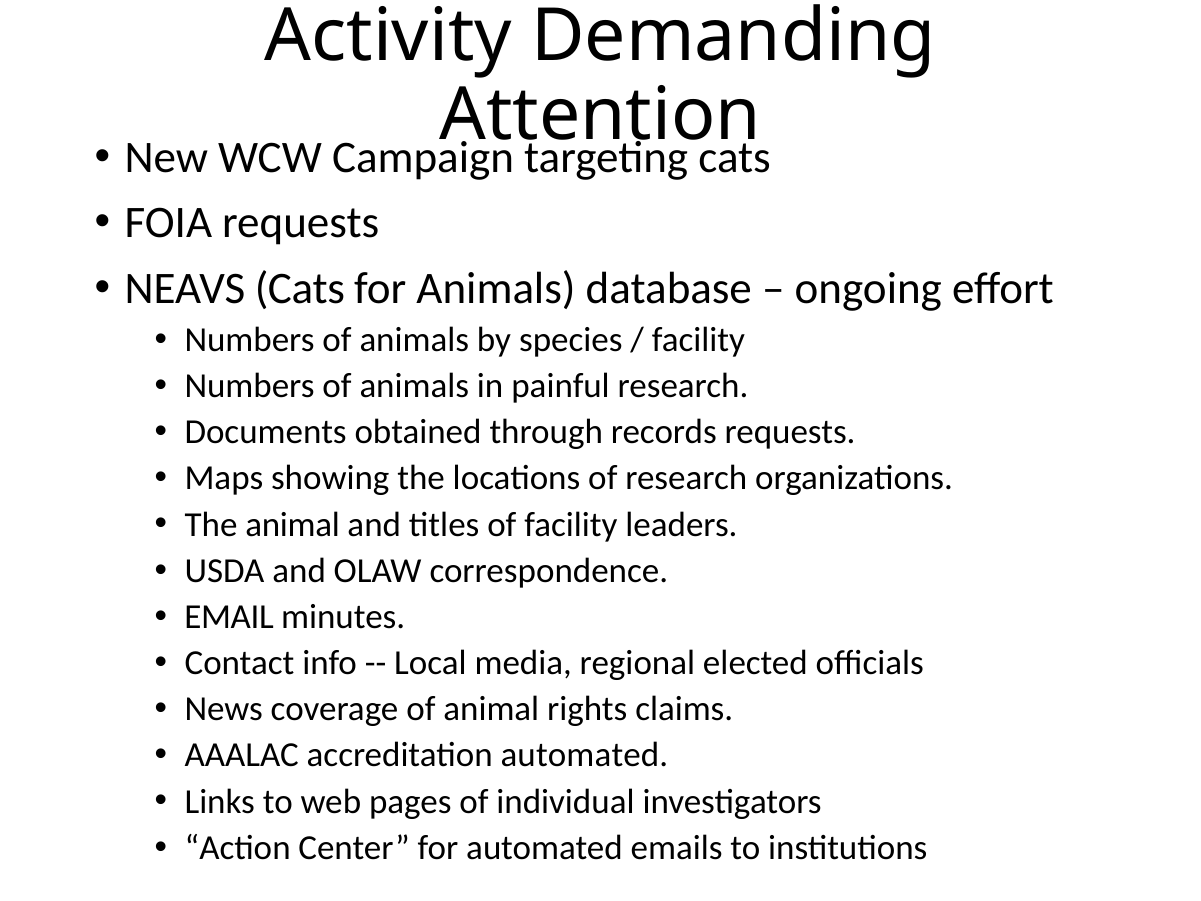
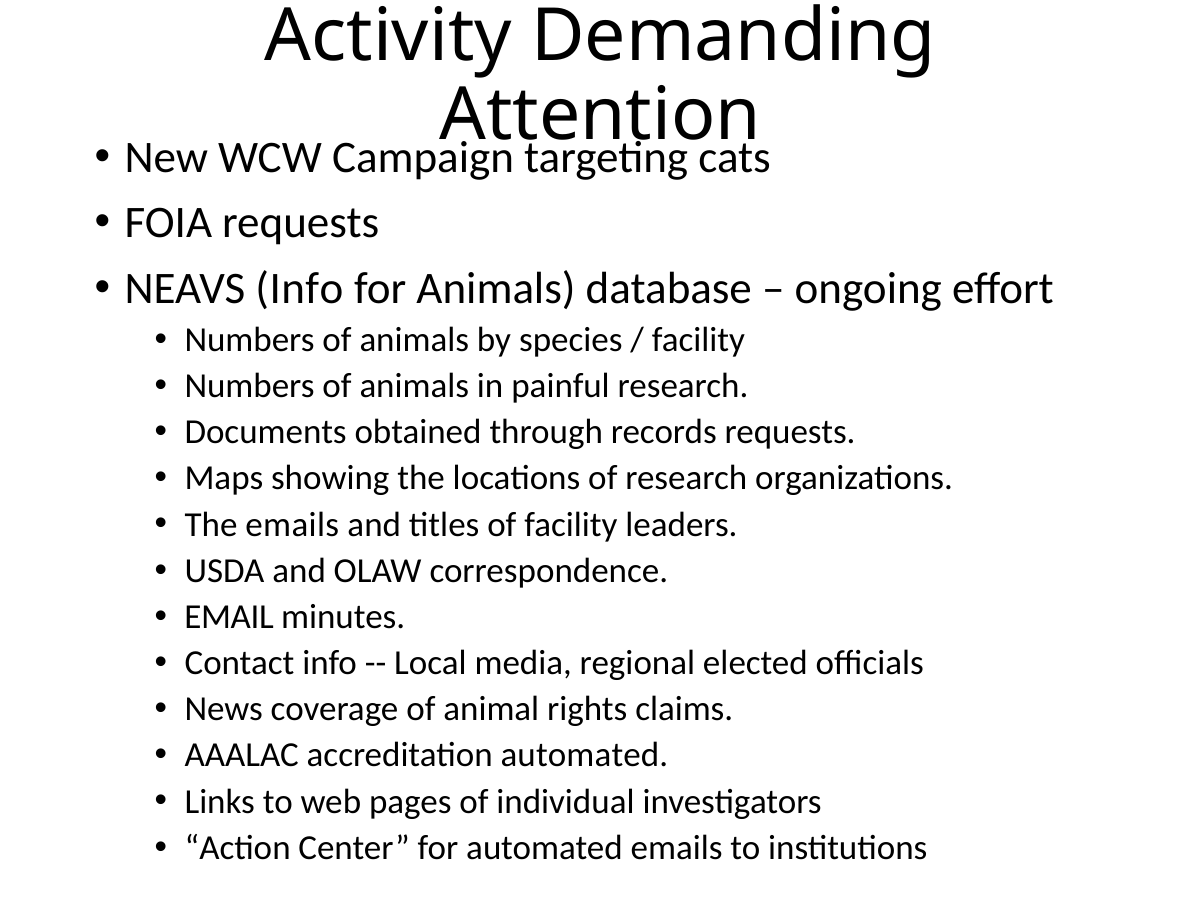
NEAVS Cats: Cats -> Info (299, 288)
The animal: animal -> emails (292, 524)
